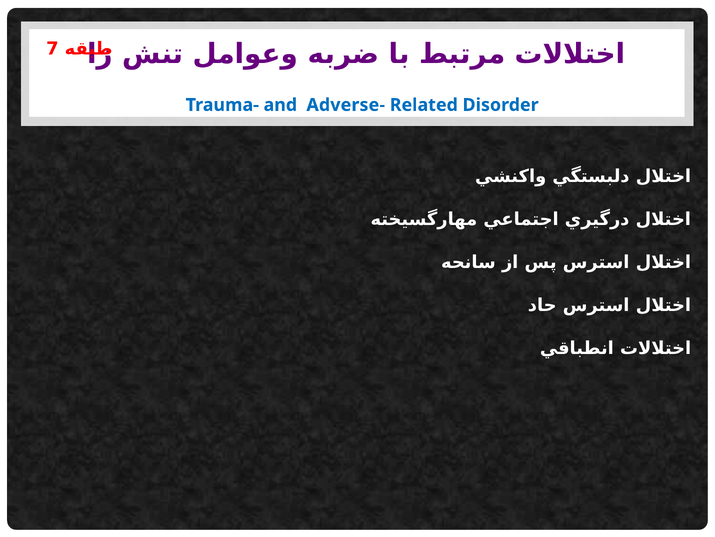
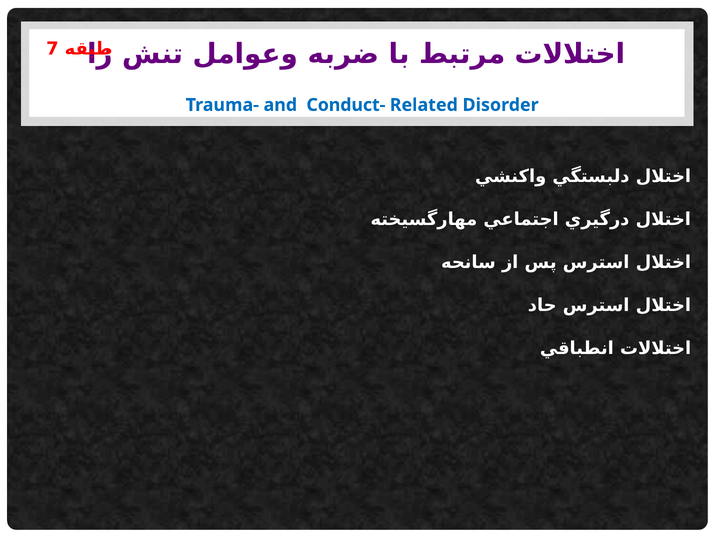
Adverse-: Adverse- -> Conduct- (346, 105)
